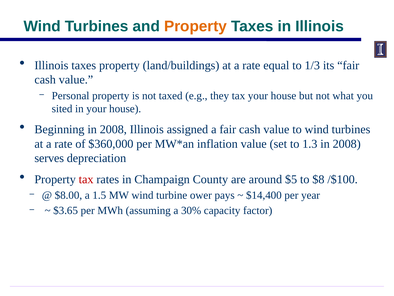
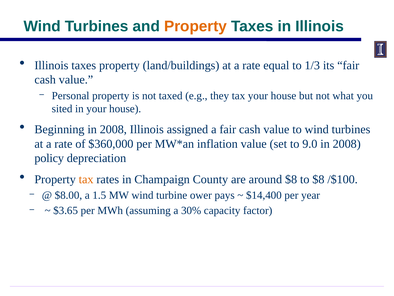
1.3: 1.3 -> 9.0 (310, 144)
serves: serves -> policy (49, 158)
tax colour: red -> orange (86, 179)
around $5: $5 -> $8 (291, 179)
